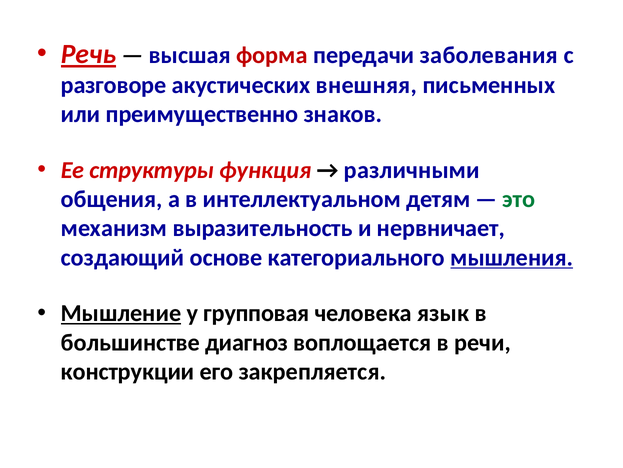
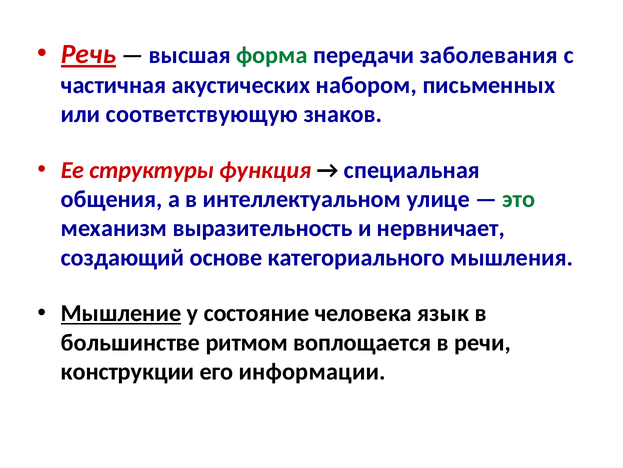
форма colour: red -> green (272, 55)
разговоре: разговоре -> частичная (114, 85)
внешняя: внешняя -> набором (367, 85)
преимущественно: преимущественно -> соответствующую (202, 114)
различными: различными -> специальная (412, 170)
детям: детям -> улице (438, 199)
мышления underline: present -> none (512, 257)
групповая: групповая -> состояние (256, 313)
диагноз: диагноз -> ритмом (247, 342)
закрепляется: закрепляется -> информации (312, 371)
